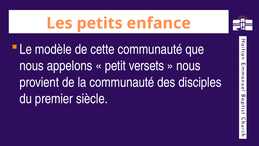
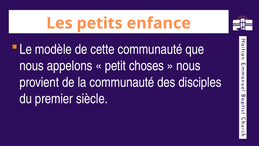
versets: versets -> choses (146, 66)
